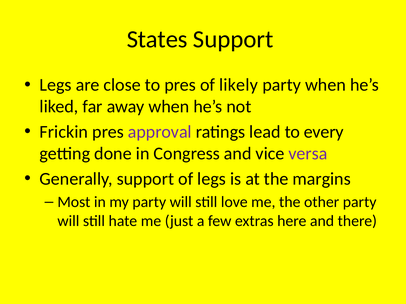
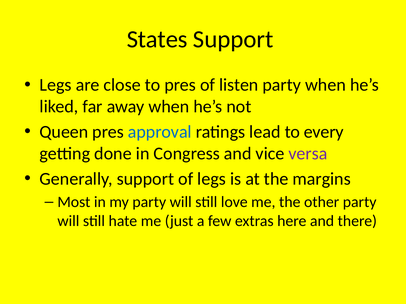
likely: likely -> listen (239, 85)
Frickin: Frickin -> Queen (64, 132)
approval colour: purple -> blue (160, 132)
